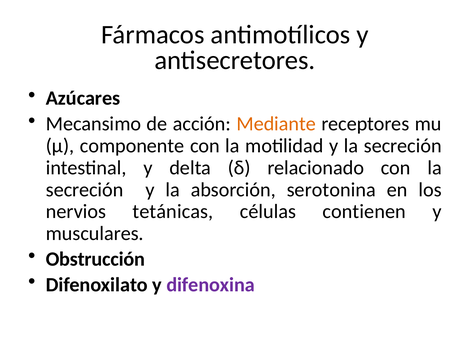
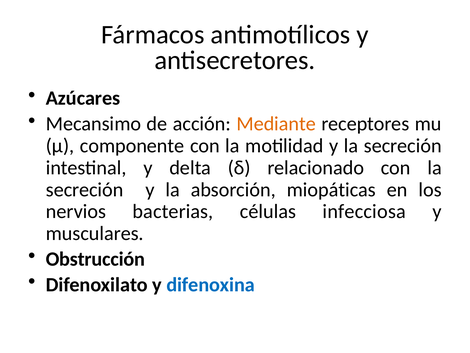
serotonina: serotonina -> miopáticas (331, 189)
tetánicas: tetánicas -> bacterias (173, 211)
contienen: contienen -> infecciosa (364, 211)
difenoxina colour: purple -> blue (211, 284)
